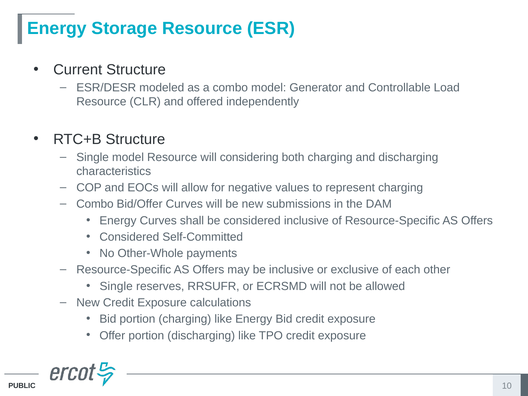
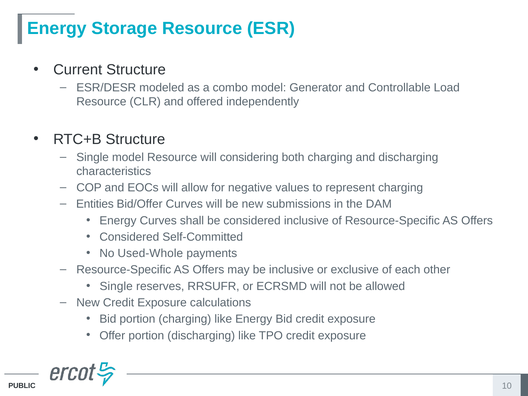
Combo: Combo -> Entities (95, 204)
Other-Whole: Other-Whole -> Used-Whole (150, 253)
